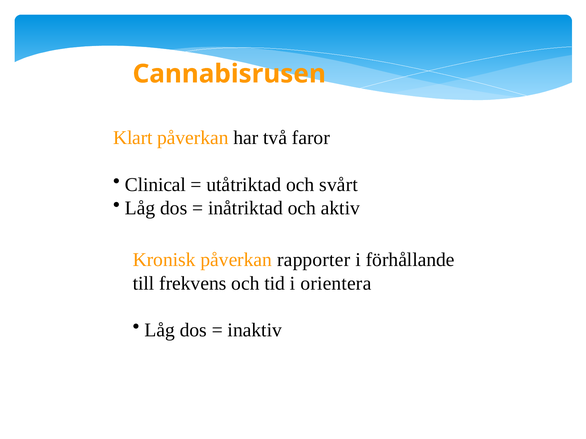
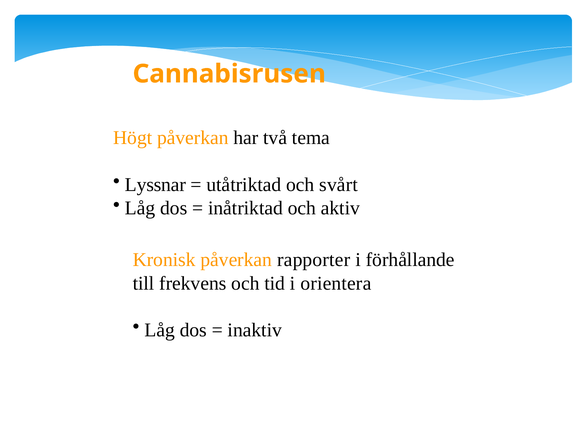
Klart: Klart -> Högt (133, 138)
faror: faror -> tema (311, 138)
Clinical: Clinical -> Lyssnar (155, 185)
